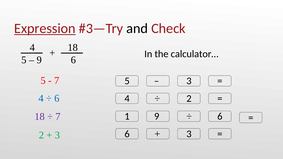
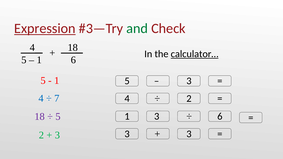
and colour: black -> green (137, 29)
calculator… underline: none -> present (195, 54)
9: 9 -> 1 (39, 60)
7: 7 -> 1 (57, 81)
6: 6 -> 7 (57, 98)
7: 7 -> 5 (58, 117)
1 9: 9 -> 3 (157, 117)
3 6: 6 -> 3 (127, 134)
